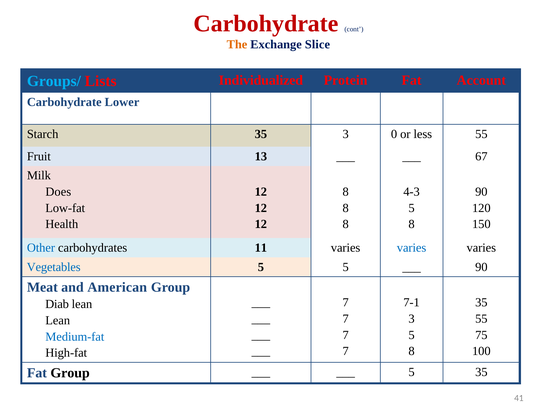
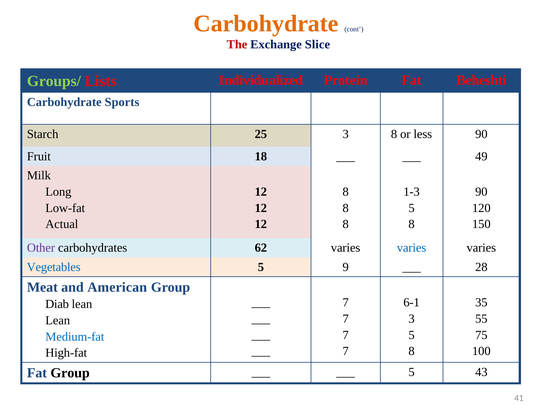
Carbohydrate colour: red -> orange (266, 23)
The colour: orange -> red (237, 44)
Groups/ colour: light blue -> light green (54, 81)
Account: Account -> Beheshti (481, 80)
Lower: Lower -> Sports (122, 102)
Starch 35: 35 -> 25 (261, 134)
3 0: 0 -> 8 (394, 134)
less 55: 55 -> 90 (481, 134)
13: 13 -> 18 (261, 157)
67: 67 -> 49 (481, 157)
Does: Does -> Long (58, 192)
4-3: 4-3 -> 1-3 (412, 192)
Health: Health -> Actual (62, 225)
Other colour: blue -> purple (41, 248)
11: 11 -> 62 (261, 248)
5 5: 5 -> 9 (346, 268)
90: 90 -> 28 (481, 268)
7-1: 7-1 -> 6-1 (412, 303)
5 35: 35 -> 43 (481, 373)
